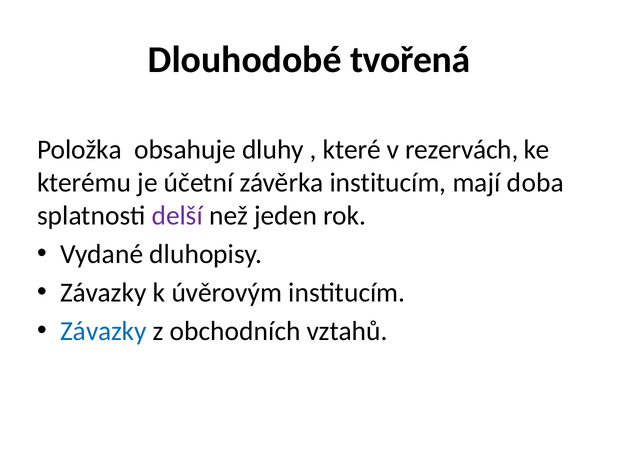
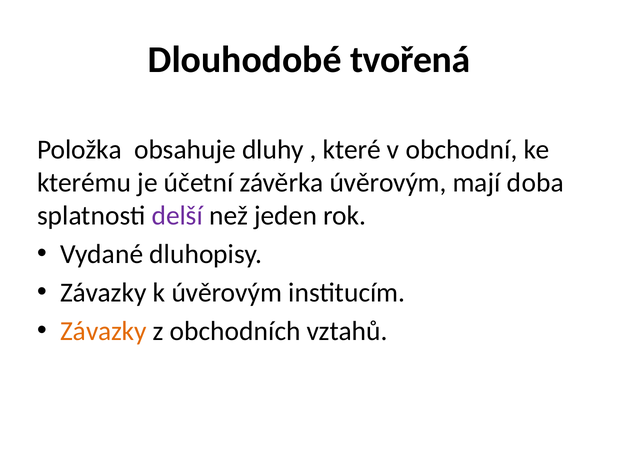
rezervách: rezervách -> obchodní (462, 150)
závěrka institucím: institucím -> úvěrovým (388, 183)
Závazky colour: blue -> orange (104, 331)
